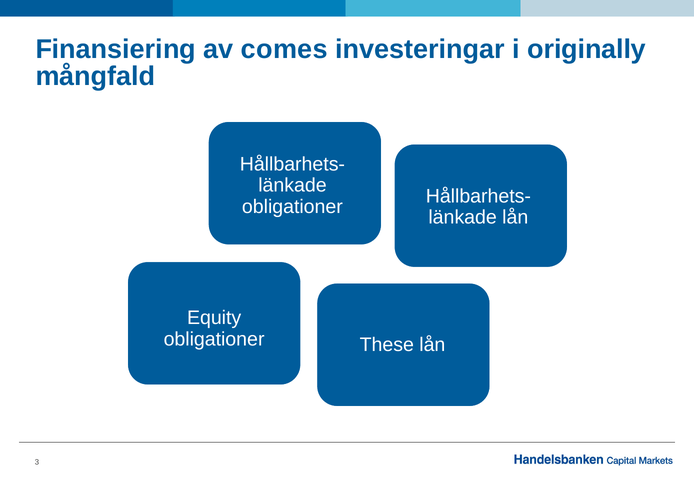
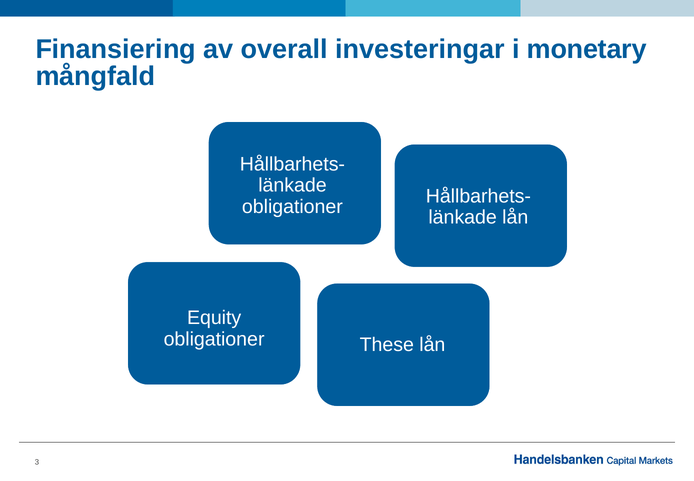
comes: comes -> overall (284, 49)
originally: originally -> monetary (587, 49)
